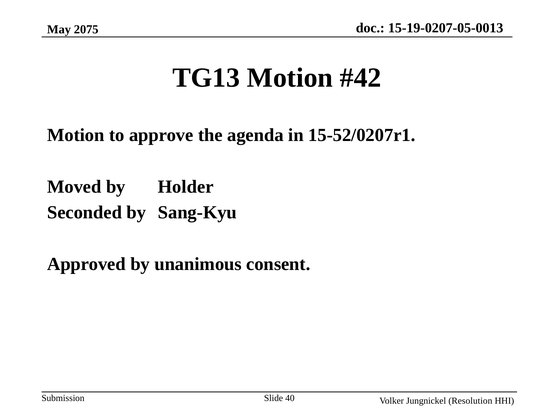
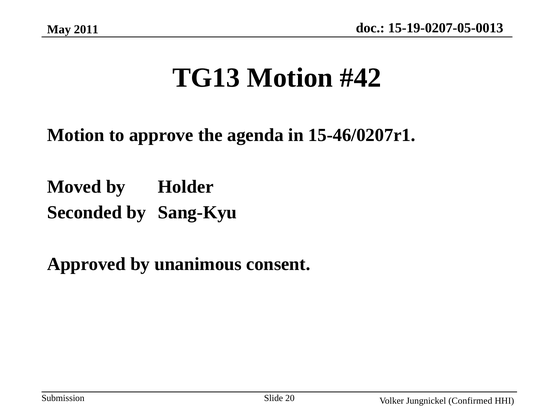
2075: 2075 -> 2011 (86, 30)
15-52/0207r1: 15-52/0207r1 -> 15-46/0207r1 (362, 135)
40: 40 -> 20 (290, 398)
Resolution: Resolution -> Confirmed (470, 401)
